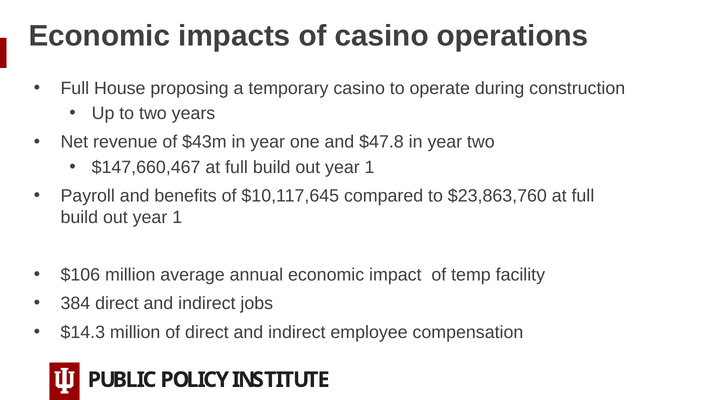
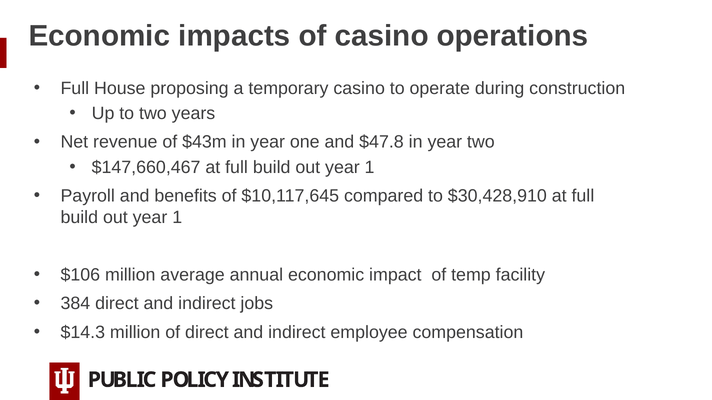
$23,863,760: $23,863,760 -> $30,428,910 (497, 196)
